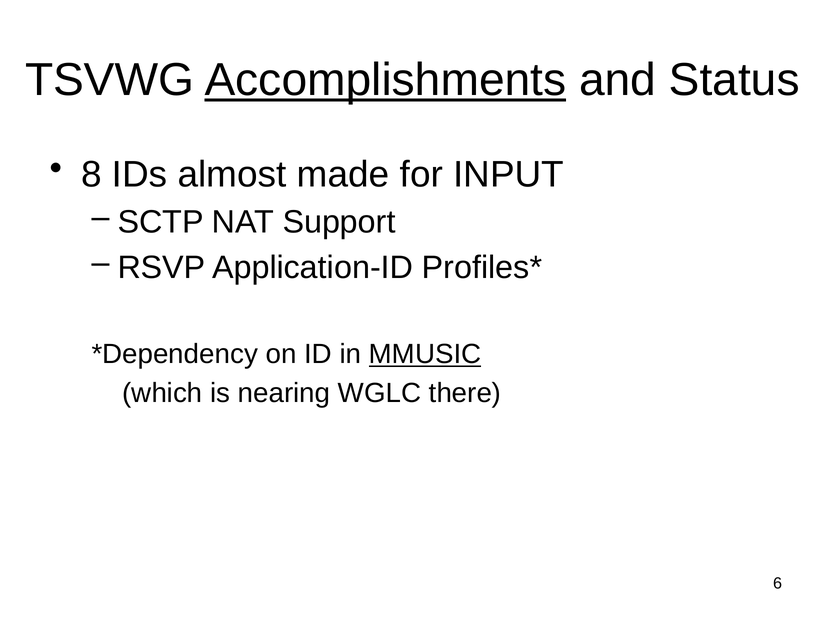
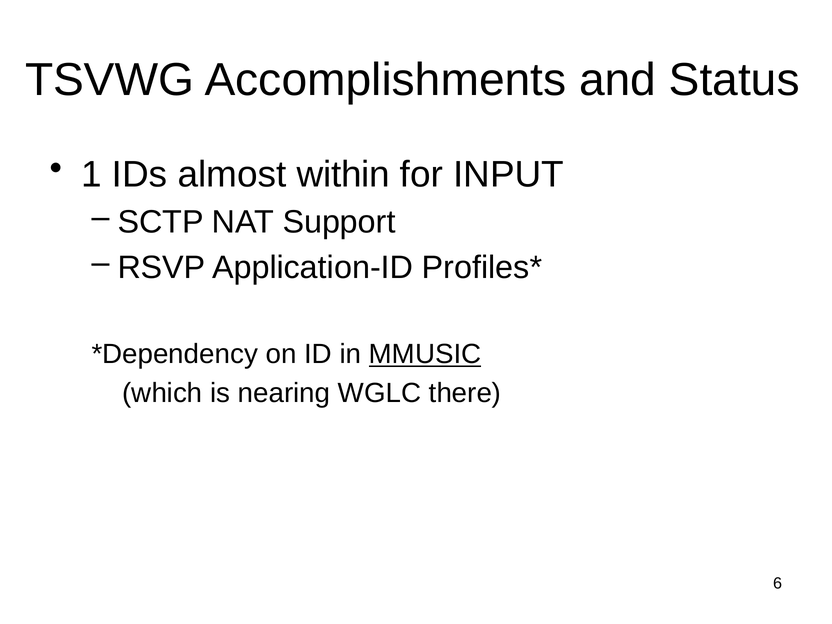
Accomplishments underline: present -> none (385, 80)
8: 8 -> 1 (91, 175)
made: made -> within (343, 175)
